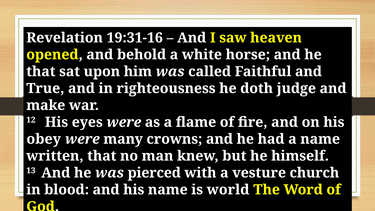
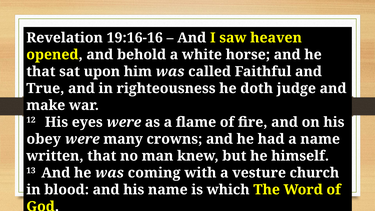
19:31-16: 19:31-16 -> 19:16-16 (135, 38)
pierced: pierced -> coming (154, 173)
world: world -> which (228, 190)
